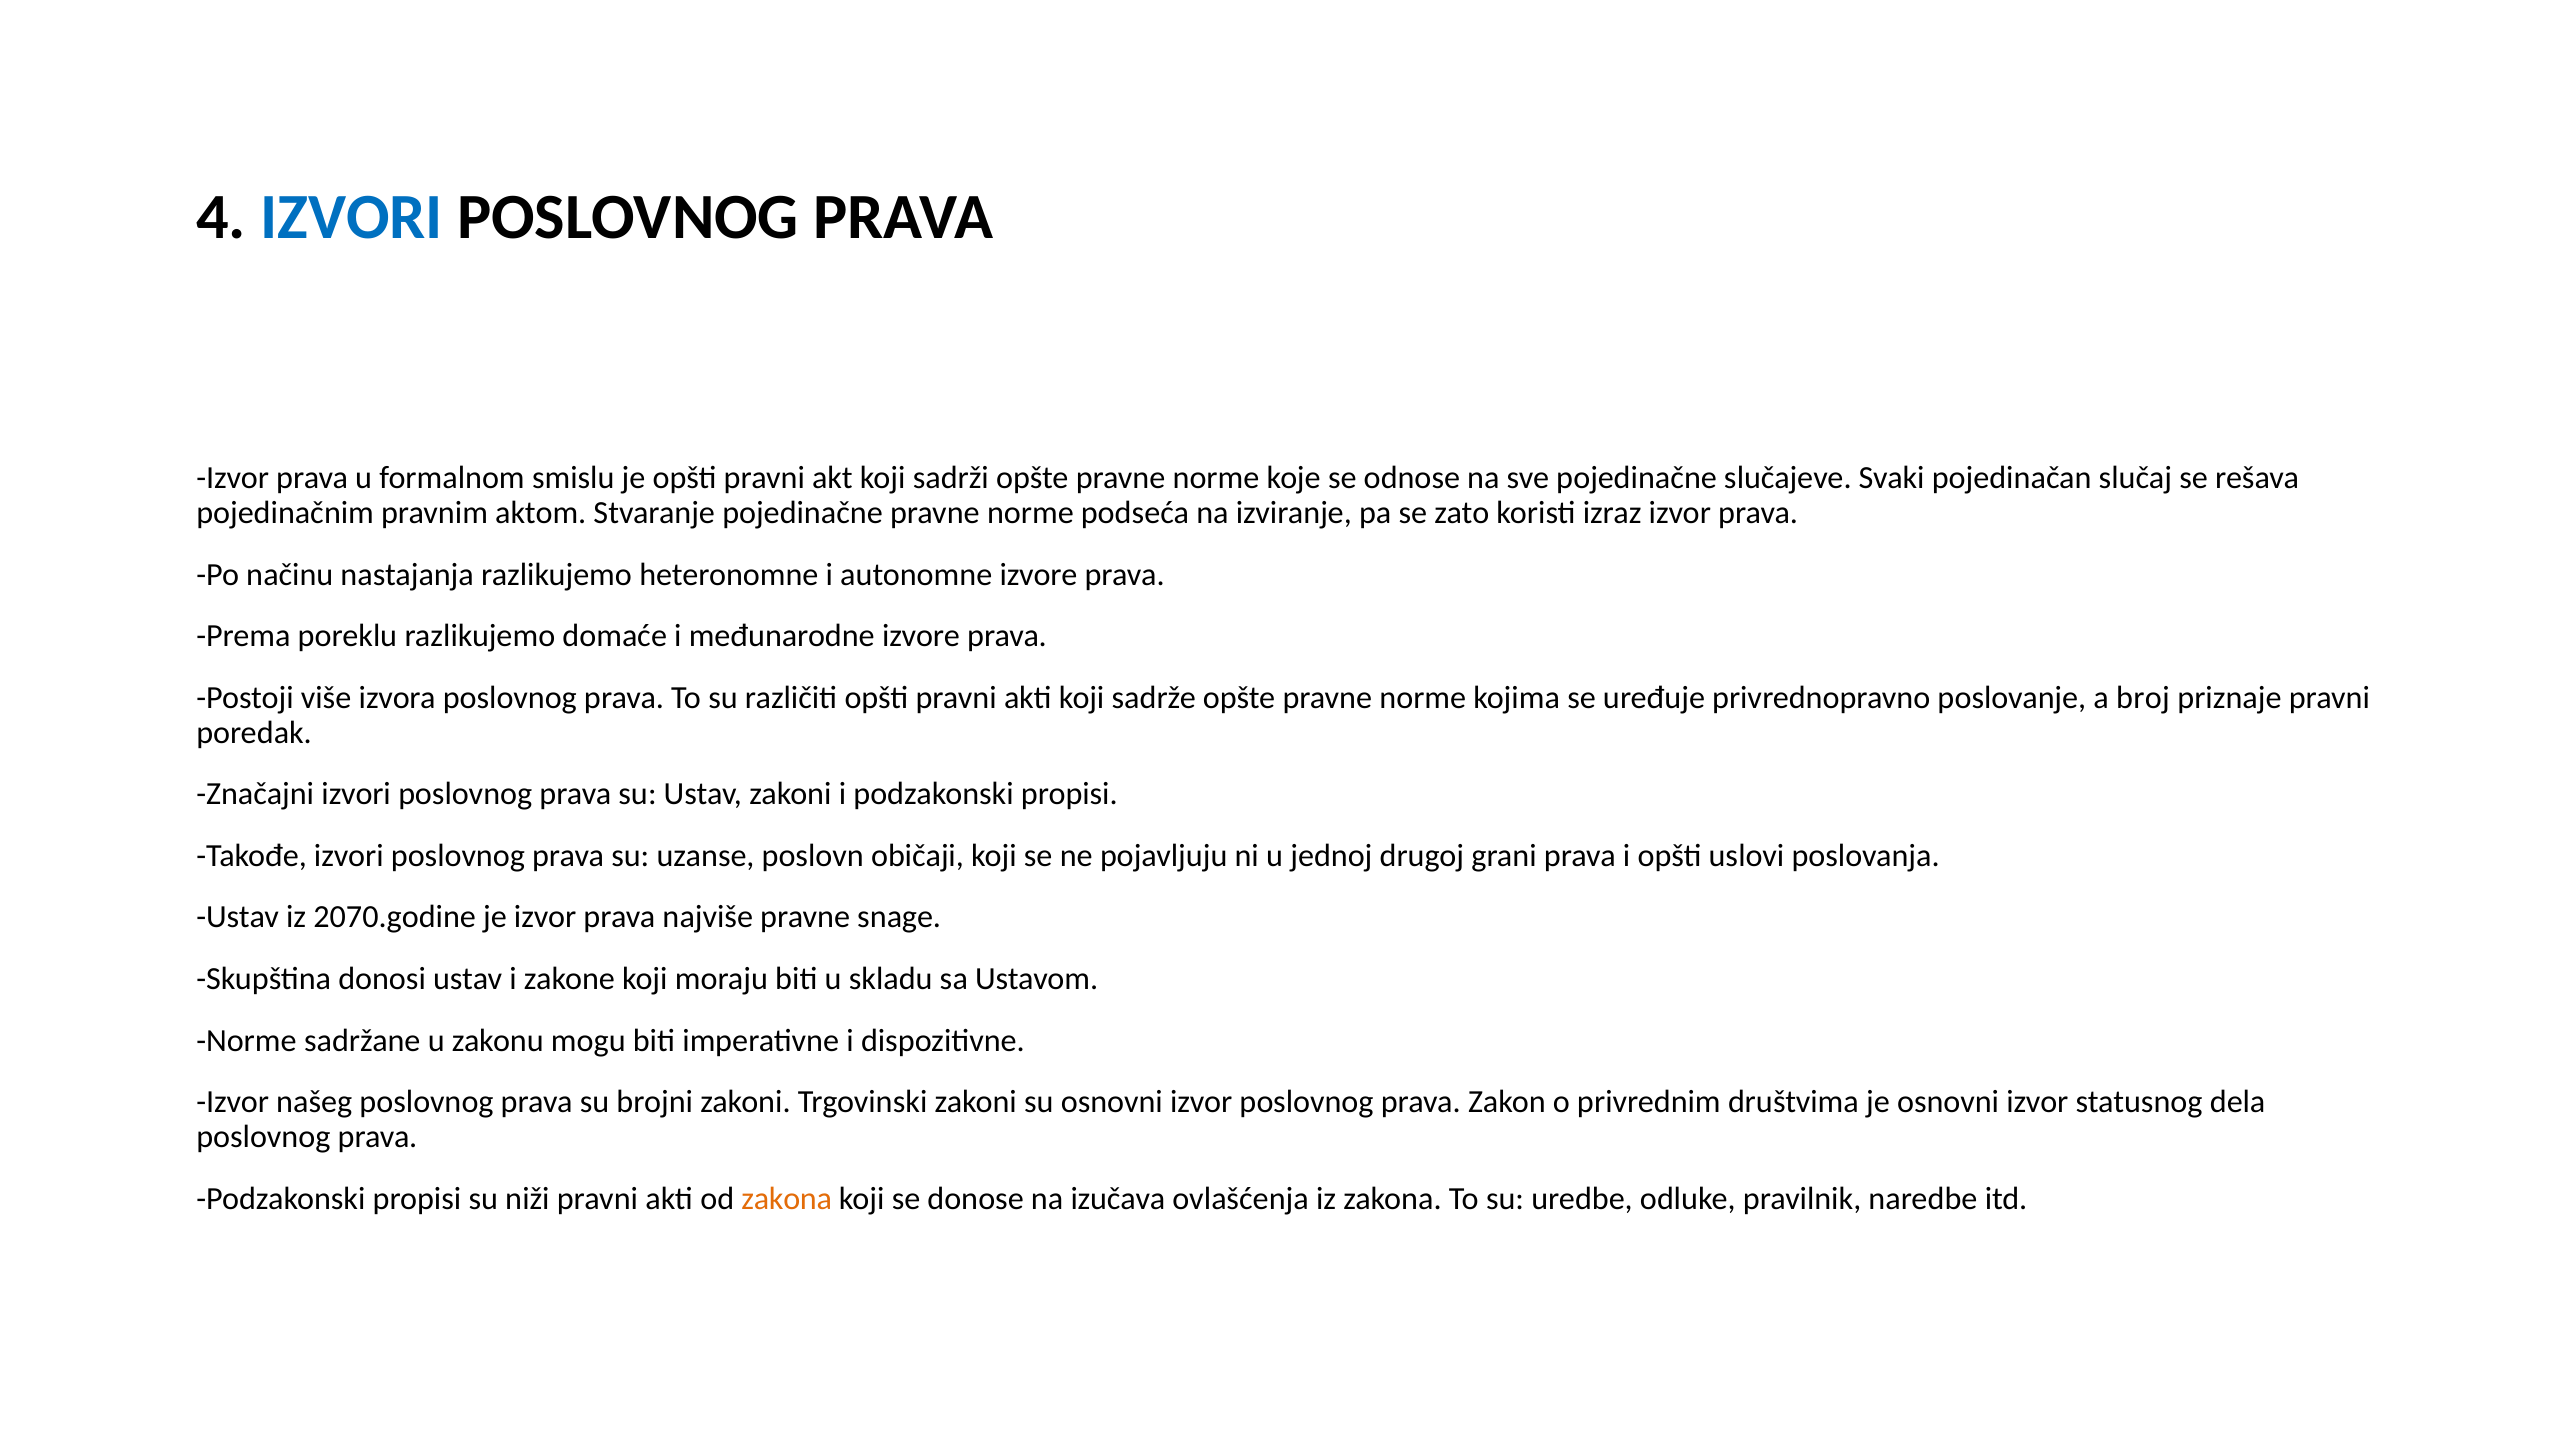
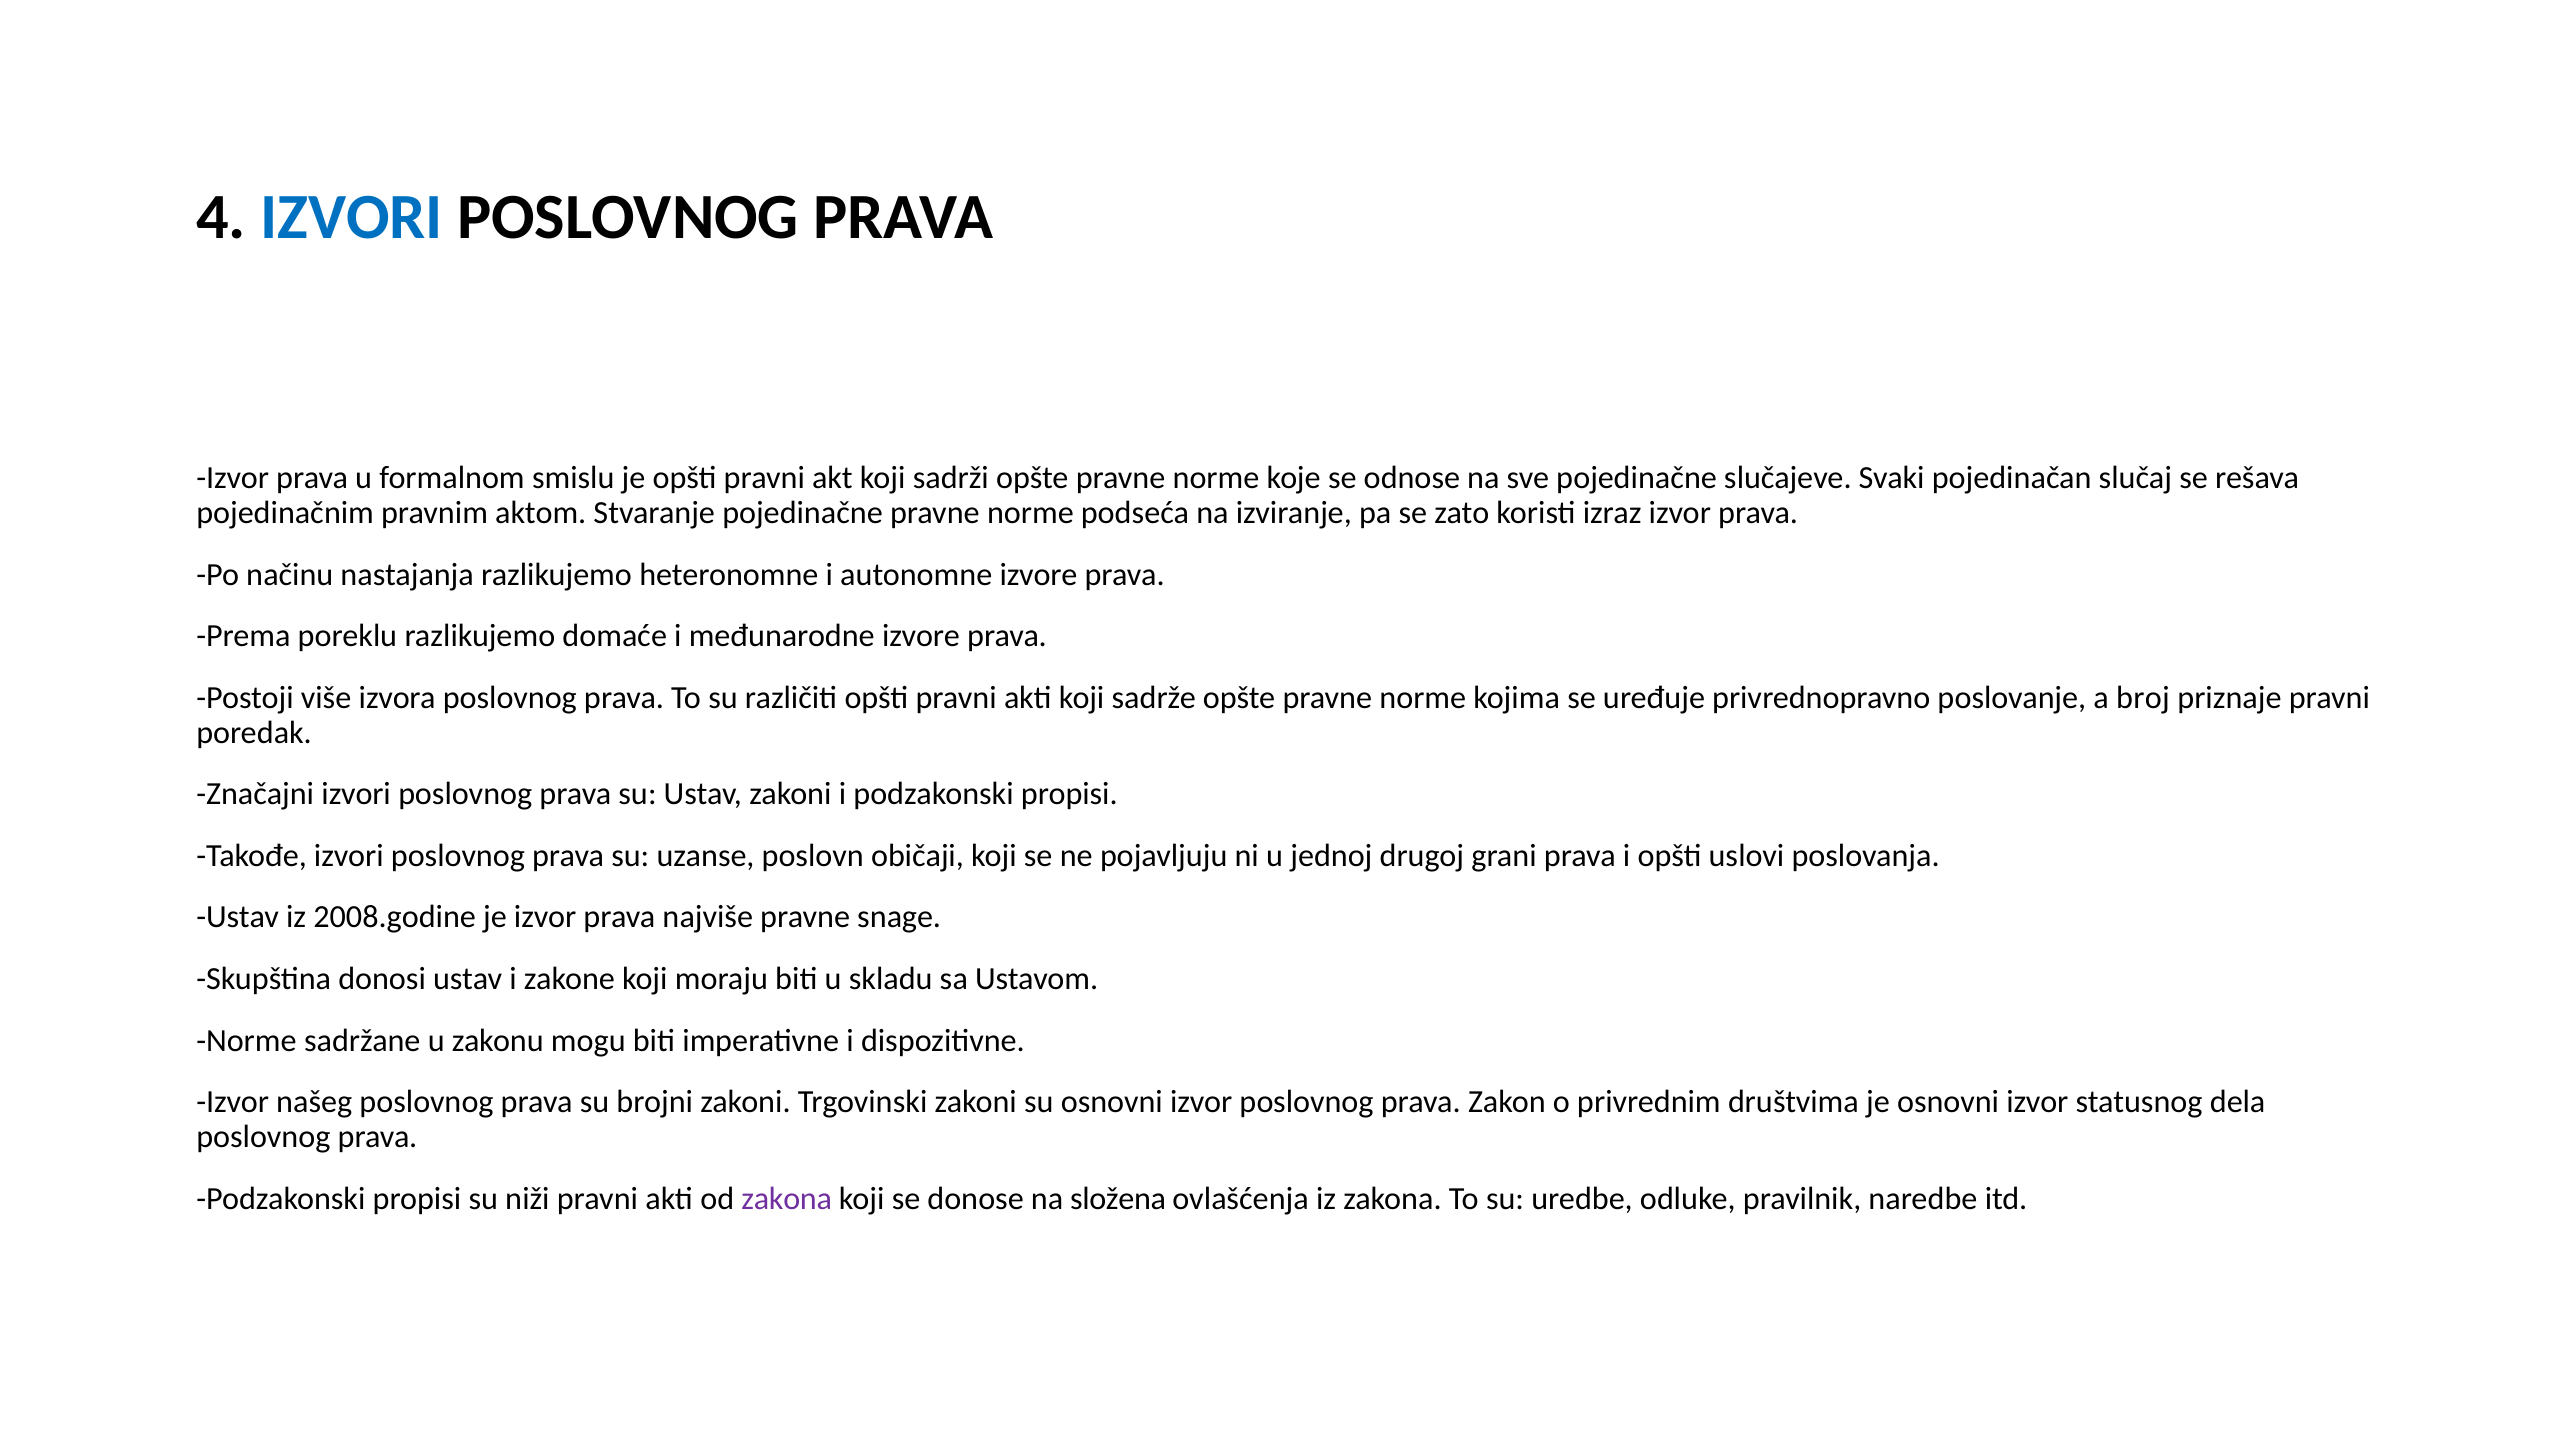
2070.godine: 2070.godine -> 2008.godine (395, 917)
zakona colour: orange -> purple (787, 1198)
izučava: izučava -> složena (1118, 1198)
